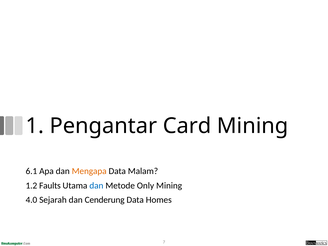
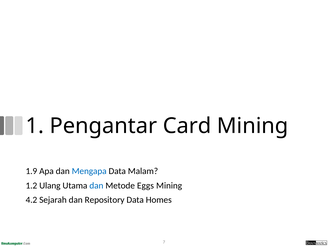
6.1: 6.1 -> 1.9 (31, 171)
Mengapa colour: orange -> blue (89, 171)
Faults: Faults -> Ulang (50, 186)
Only: Only -> Eggs (145, 186)
4.0: 4.0 -> 4.2 (31, 200)
Cenderung: Cenderung -> Repository (105, 200)
